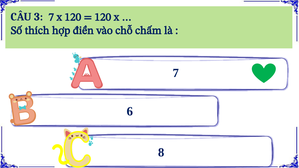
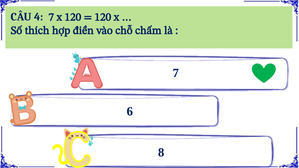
3: 3 -> 4 (39, 17)
